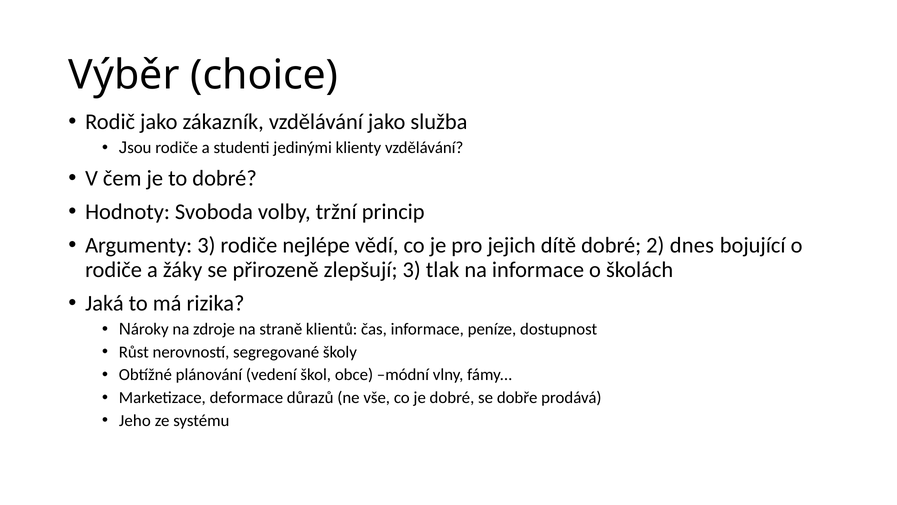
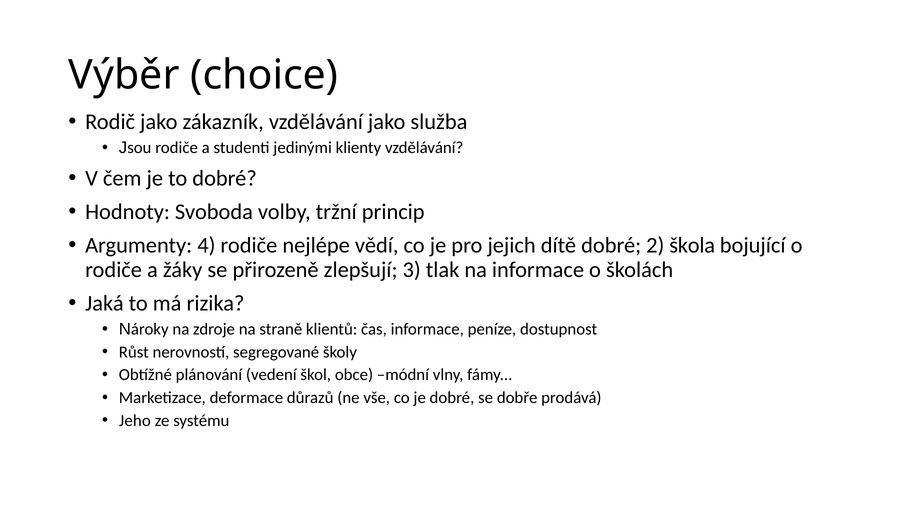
Argumenty 3: 3 -> 4 (206, 245)
dnes: dnes -> škola (692, 245)
